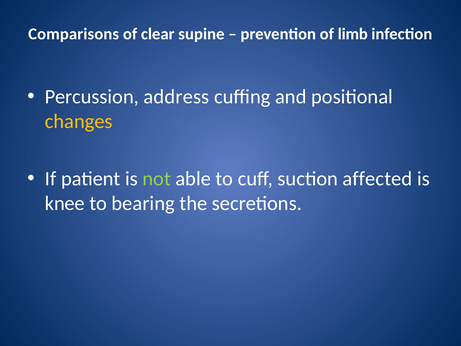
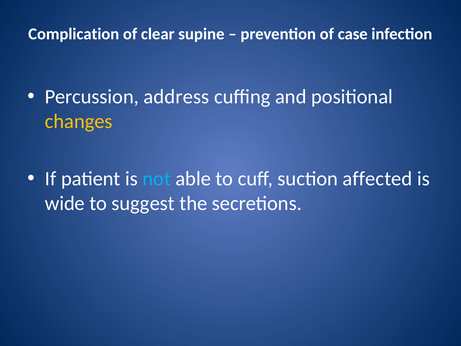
Comparisons: Comparisons -> Complication (74, 34)
limb: limb -> case (353, 34)
not colour: light green -> light blue (157, 179)
knee: knee -> wide (65, 203)
bearing: bearing -> suggest (143, 203)
